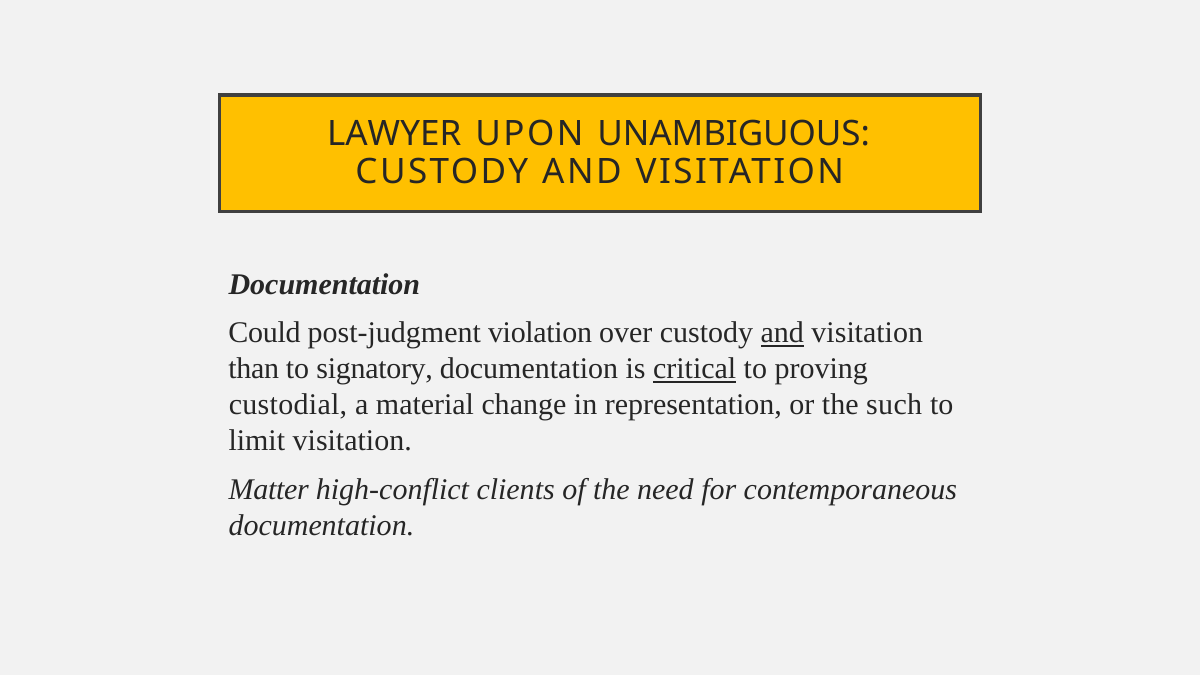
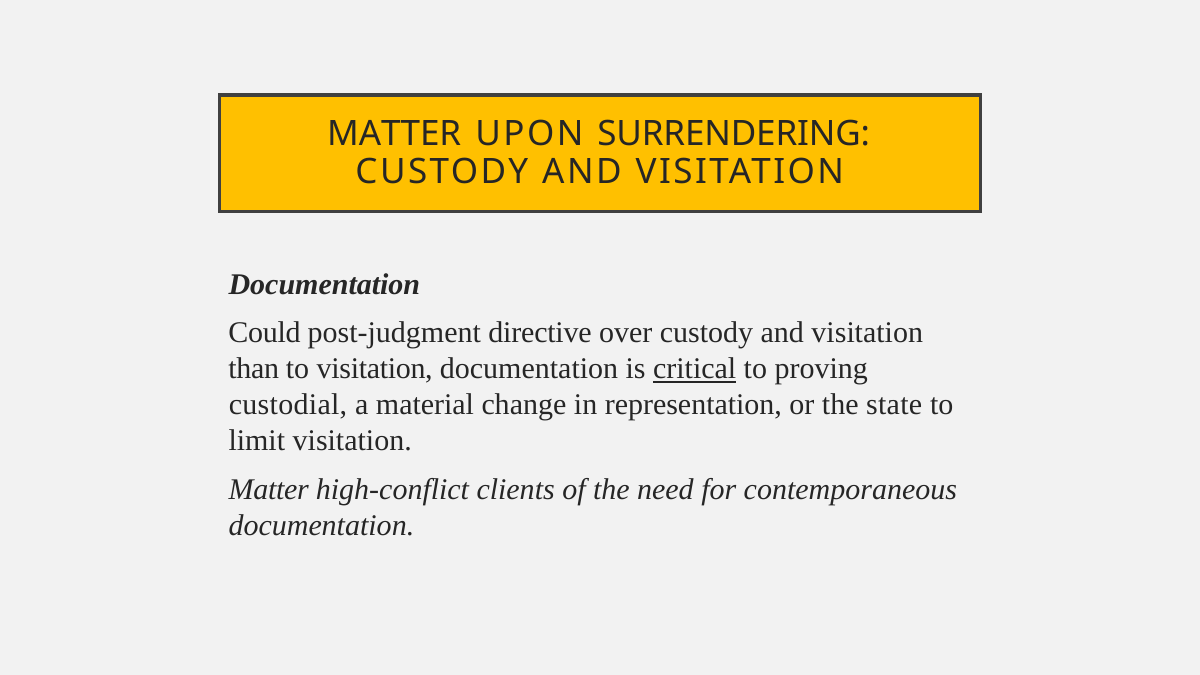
LAWYER: LAWYER -> MATTER (394, 134)
UNAMBIGUOUS: UNAMBIGUOUS -> SURRENDERING (734, 134)
violation: violation -> directive (540, 333)
and underline: present -> none (782, 333)
to signatory: signatory -> visitation (375, 369)
such: such -> state (894, 405)
